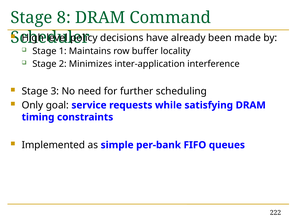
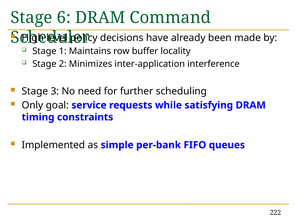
8: 8 -> 6 (64, 18)
